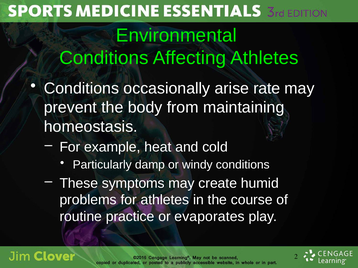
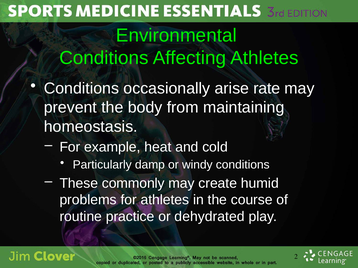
symptoms: symptoms -> commonly (133, 184)
evaporates: evaporates -> dehydrated (210, 217)
